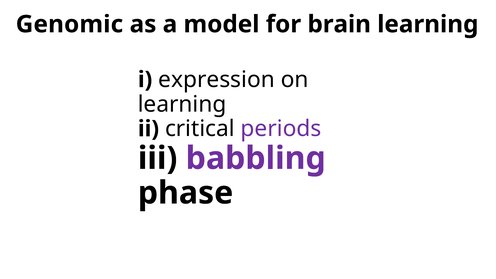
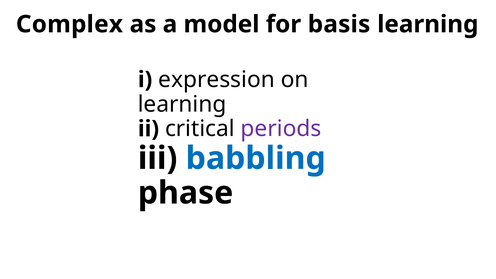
Genomic: Genomic -> Complex (69, 24)
brain: brain -> basis (339, 24)
babbling colour: purple -> blue (256, 158)
